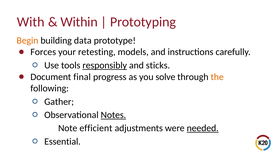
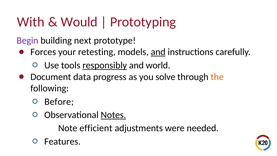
Within: Within -> Would (79, 22)
Begin colour: orange -> purple (27, 40)
data: data -> next (83, 40)
and underline: none -> present (158, 52)
sticks: sticks -> world (158, 65)
final: final -> data (82, 77)
Gather: Gather -> Before (59, 102)
needed underline: present -> none (203, 128)
Essential: Essential -> Features (62, 141)
